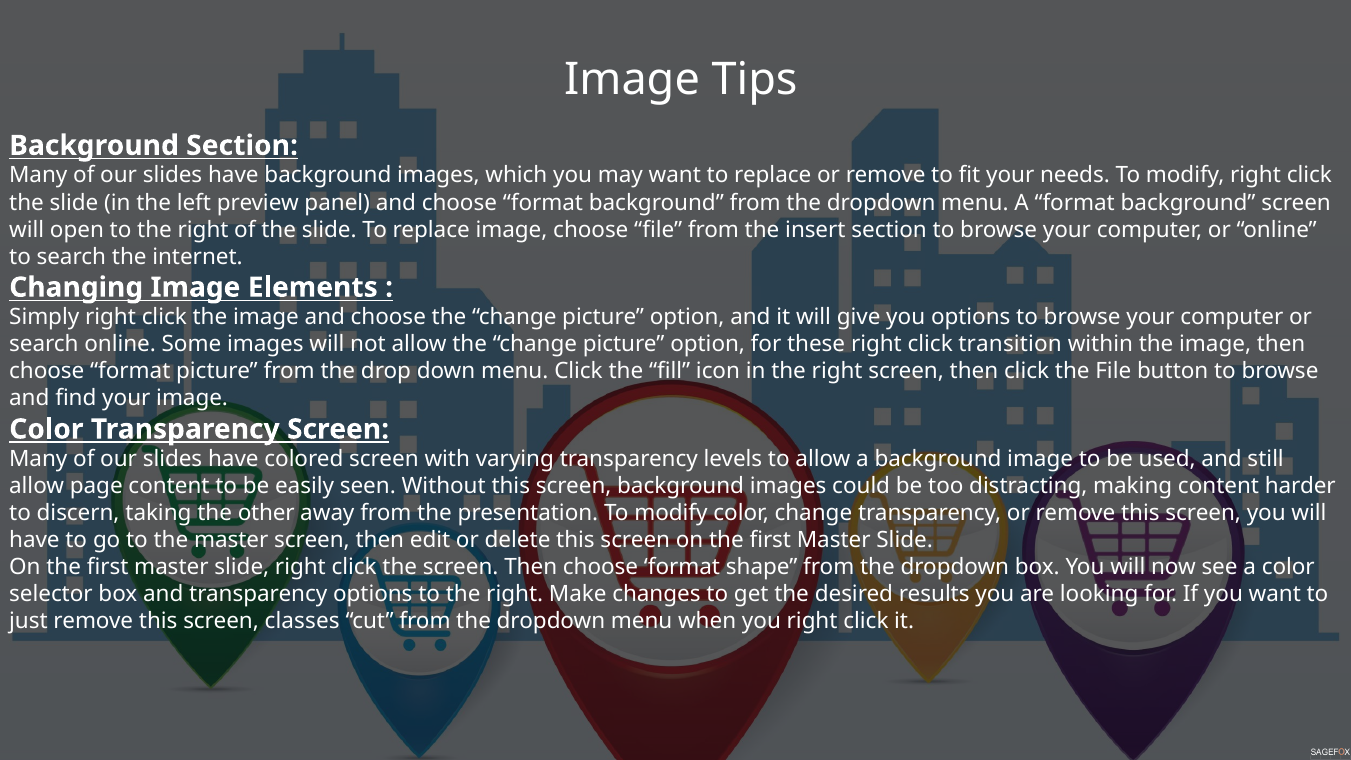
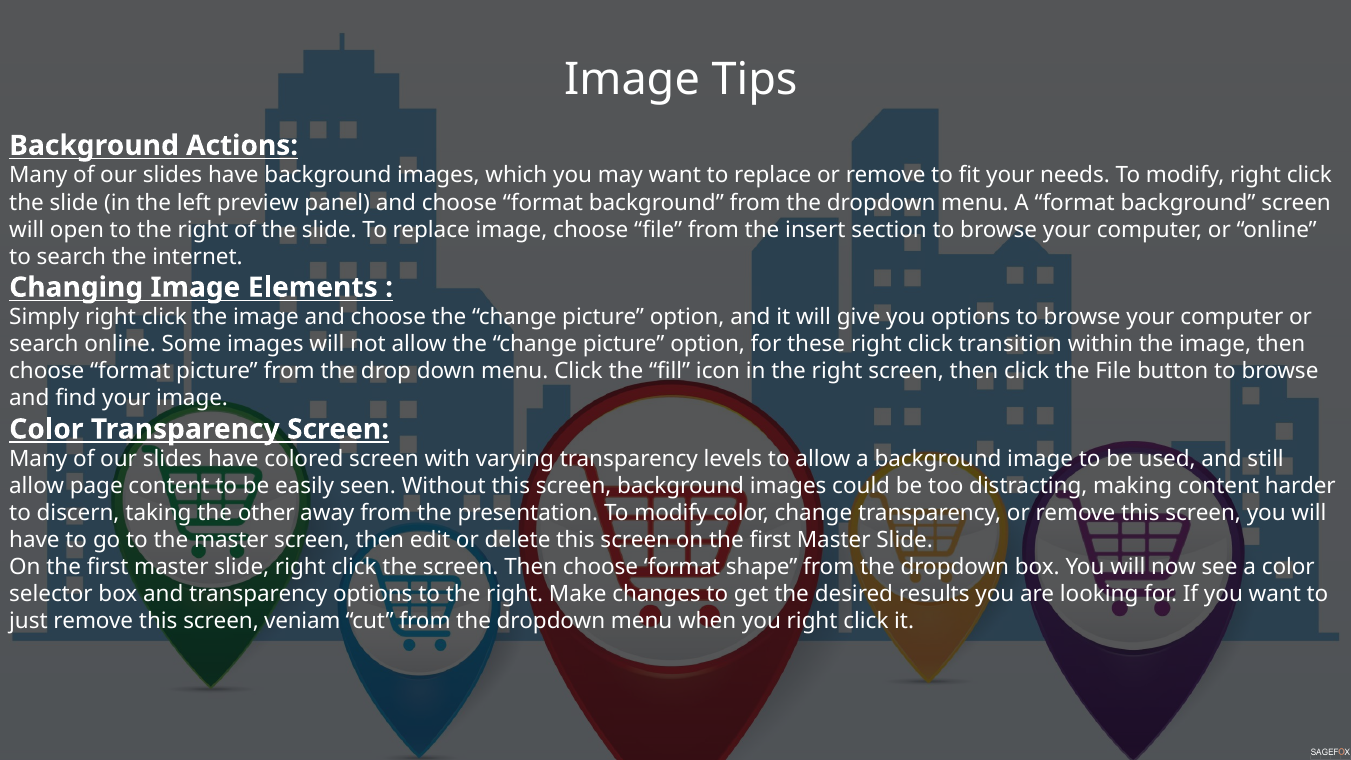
Background Section: Section -> Actions (242, 146)
classes: classes -> veniam (302, 621)
